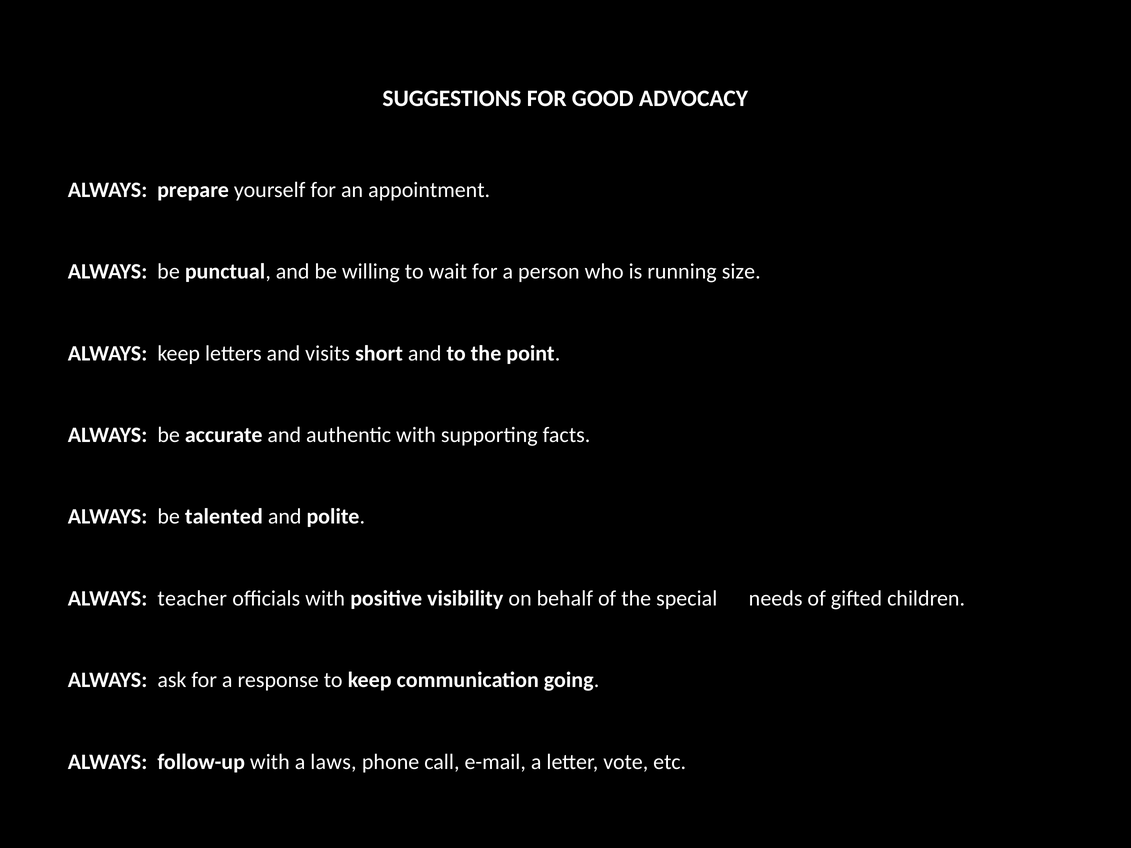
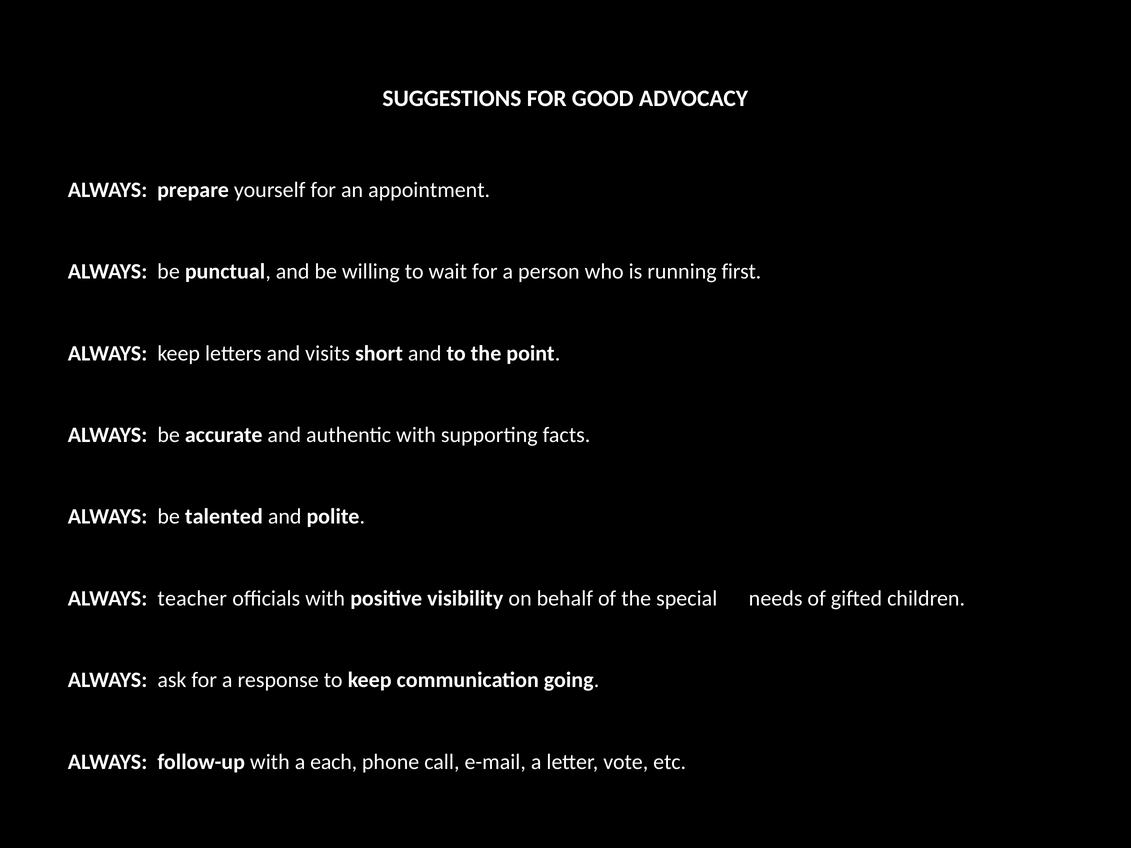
size: size -> first (741, 272)
laws: laws -> each (334, 762)
